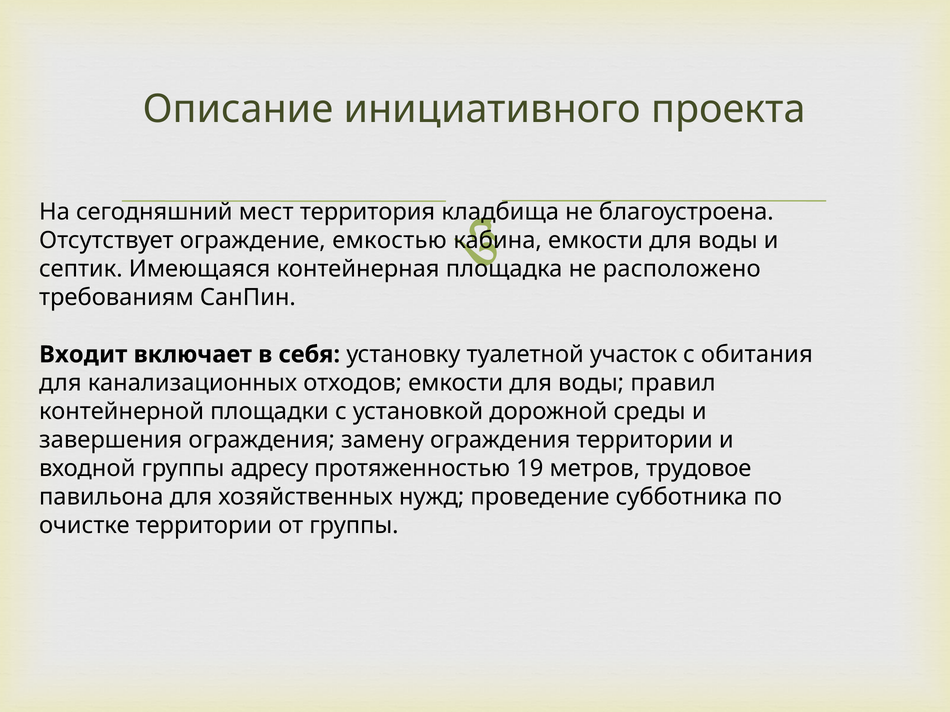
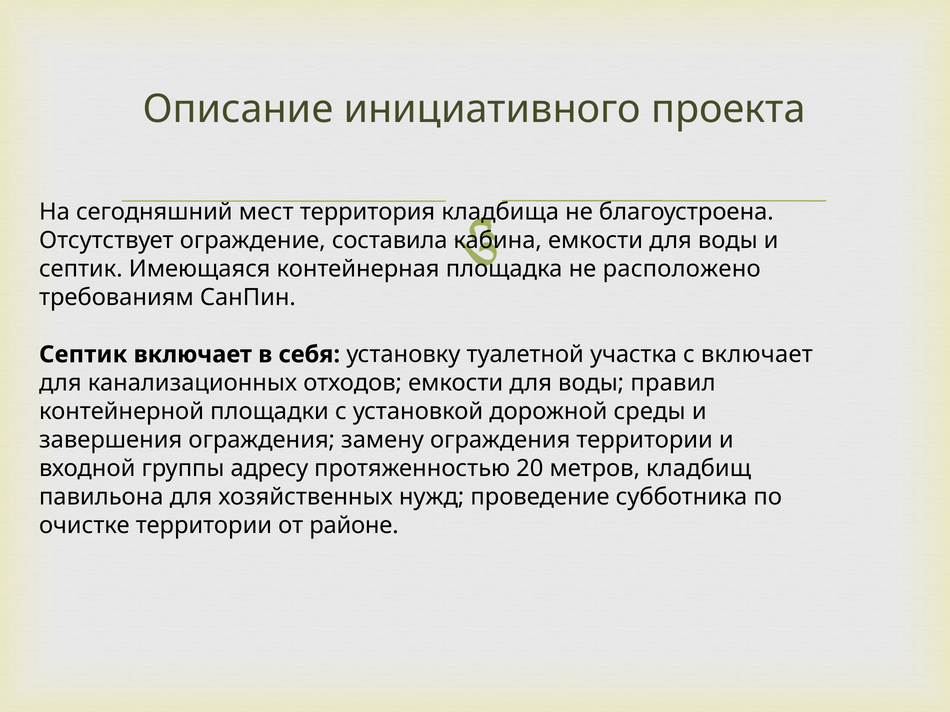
емкостью: емкостью -> составила (390, 241)
Входит: Входит -> Септик (83, 355)
участок: участок -> участка (634, 355)
с обитания: обитания -> включает (757, 355)
19: 19 -> 20 (530, 469)
трудовое: трудовое -> кладбищ (699, 469)
от группы: группы -> районе (354, 526)
